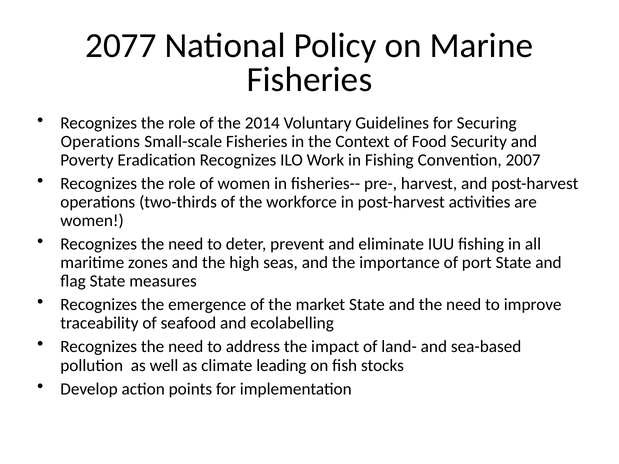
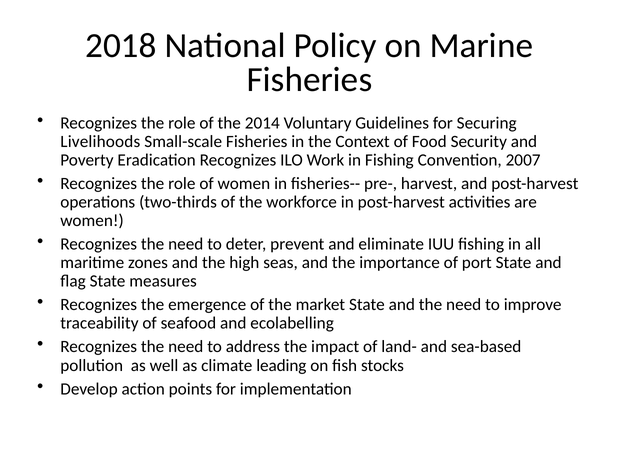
2077: 2077 -> 2018 (121, 46)
Operations: Operations -> Livelihoods (100, 142)
